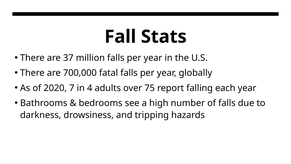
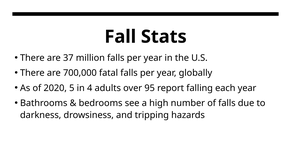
7: 7 -> 5 (72, 88)
75: 75 -> 95 (150, 88)
